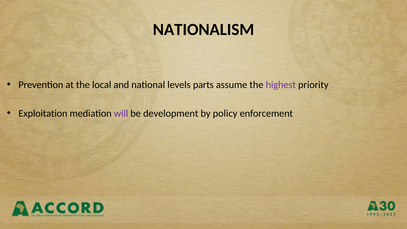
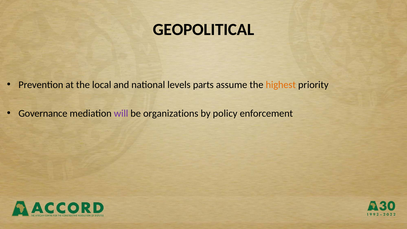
NATIONALISM: NATIONALISM -> GEOPOLITICAL (204, 29)
highest colour: purple -> orange (281, 85)
Exploitation: Exploitation -> Governance (43, 113)
development: development -> organizations (171, 113)
